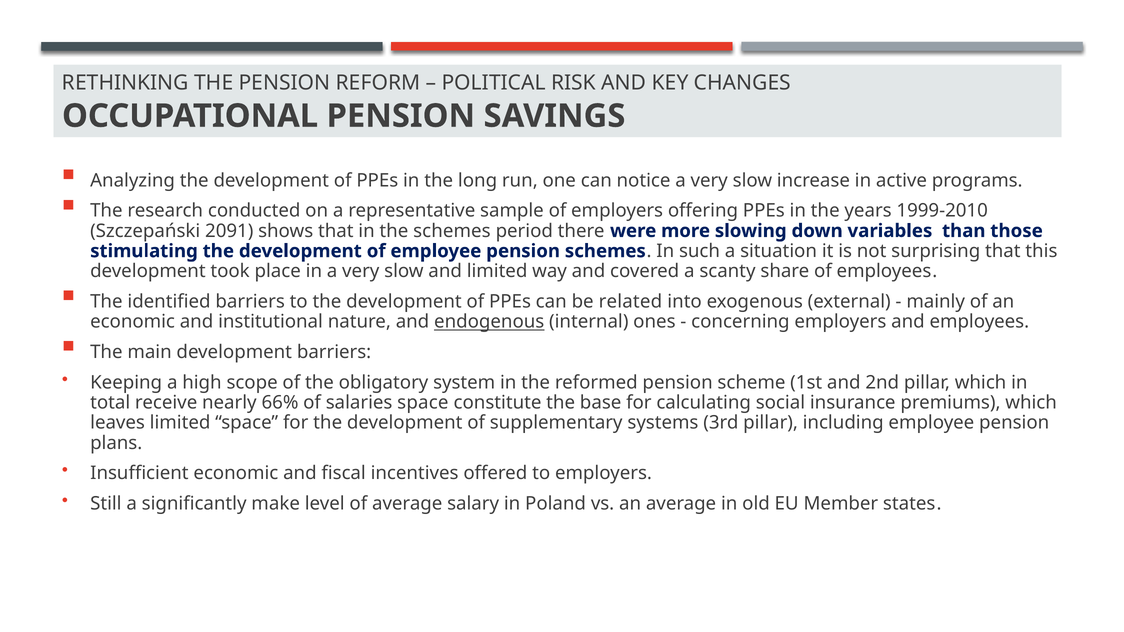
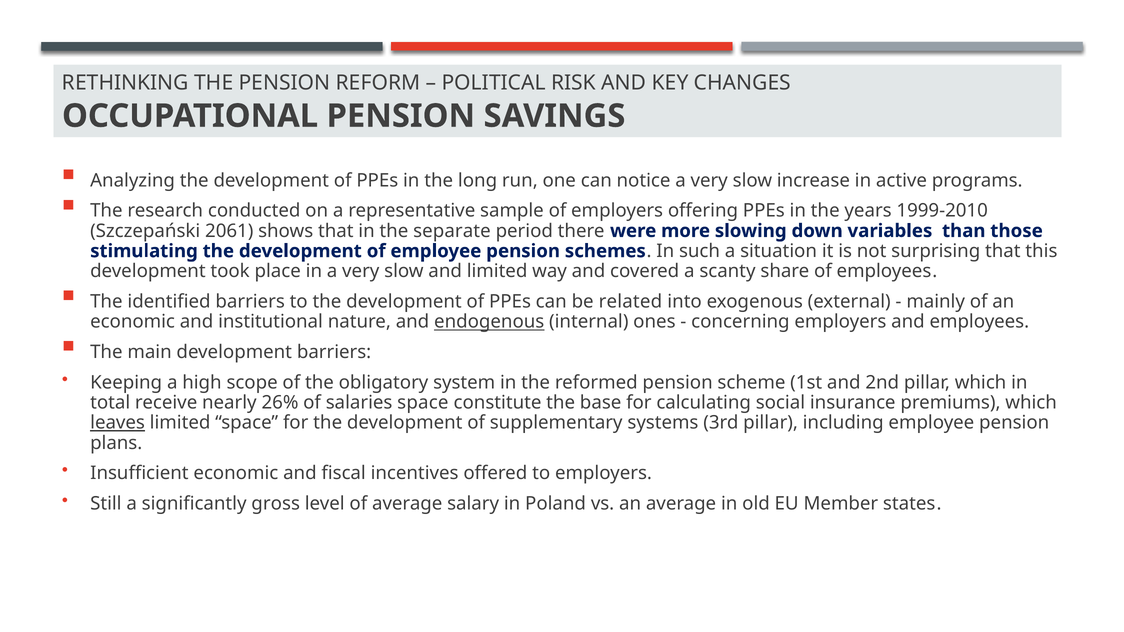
2091: 2091 -> 2061 (229, 231)
the schemes: schemes -> separate (452, 231)
66%: 66% -> 26% (280, 403)
leaves underline: none -> present (118, 423)
make: make -> gross (276, 504)
